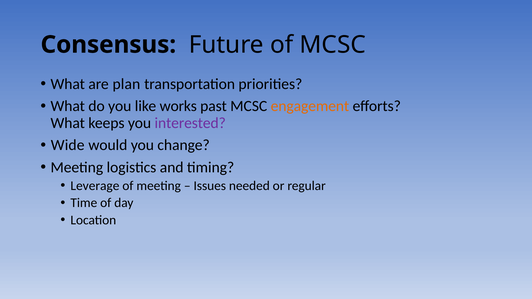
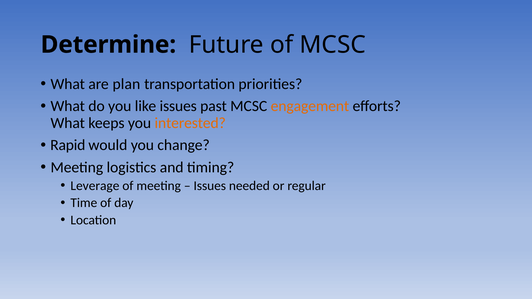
Consensus: Consensus -> Determine (108, 45)
like works: works -> issues (178, 106)
interested colour: purple -> orange (190, 123)
Wide: Wide -> Rapid (68, 145)
